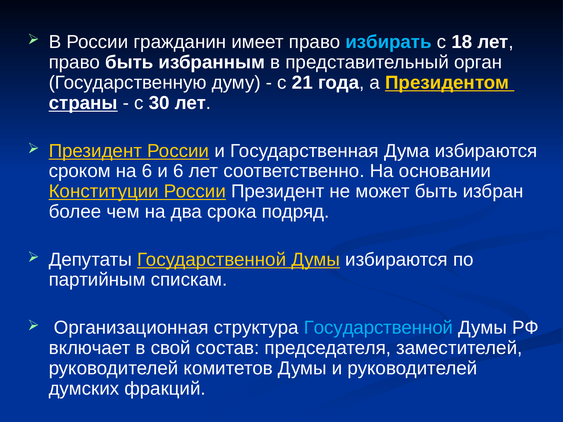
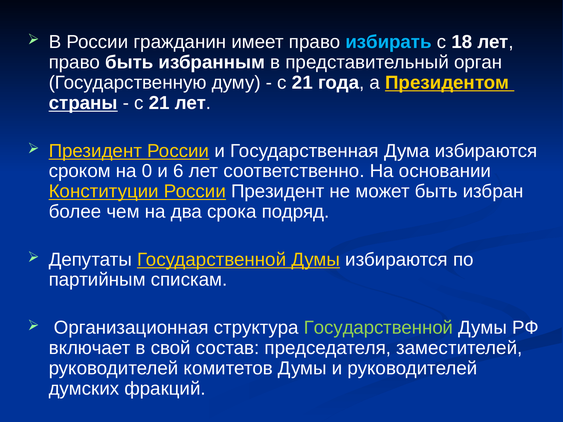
30: 30 -> 21 (159, 103)
на 6: 6 -> 0 (147, 171)
Государственной colour: light blue -> light green (379, 328)
